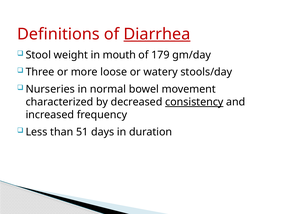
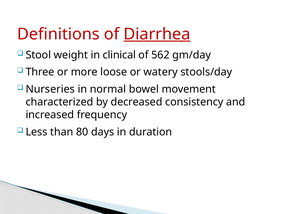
mouth: mouth -> clinical (119, 55)
179: 179 -> 562 (160, 55)
consistency underline: present -> none (194, 102)
51: 51 -> 80 (82, 132)
